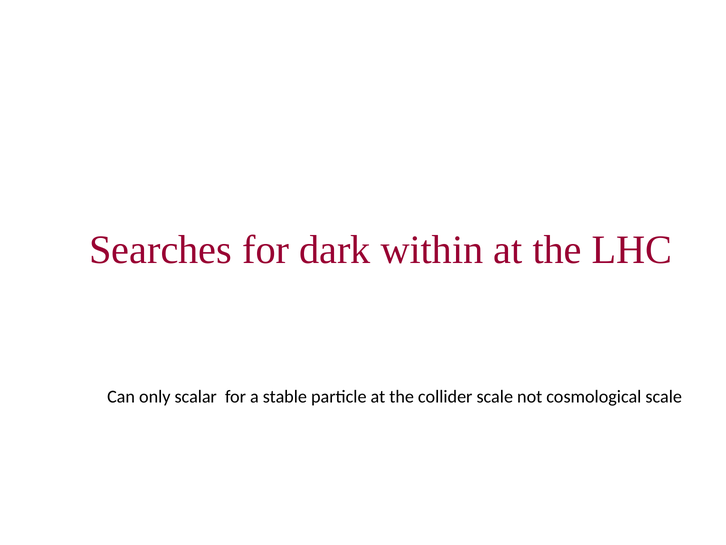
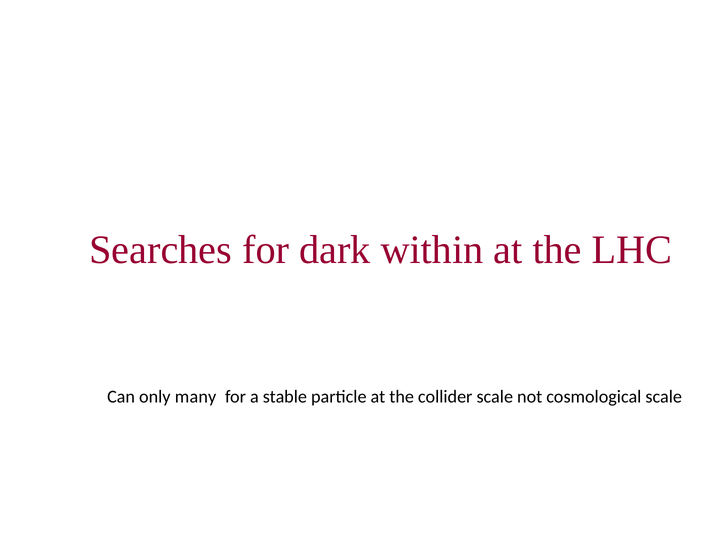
scalar: scalar -> many (196, 397)
